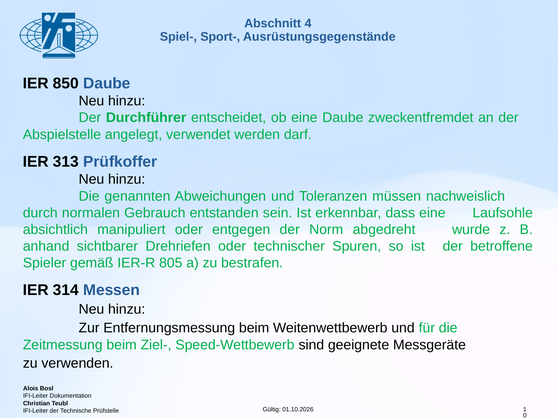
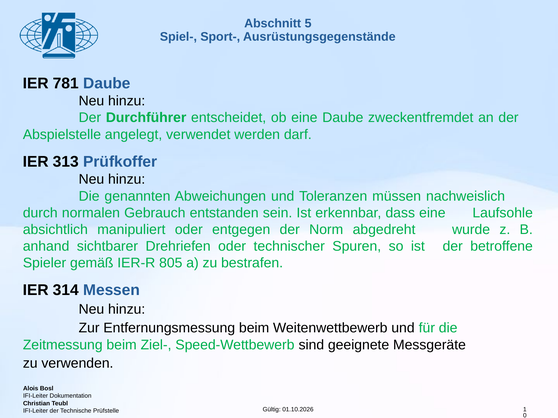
4: 4 -> 5 (308, 23)
850: 850 -> 781 (66, 84)
